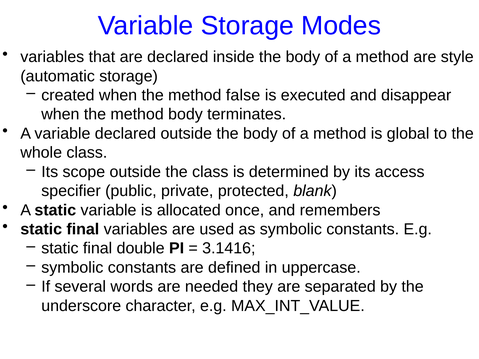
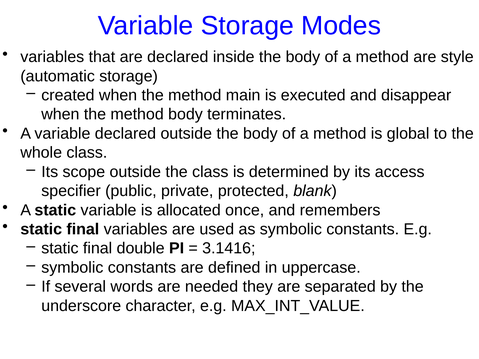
false: false -> main (243, 95)
